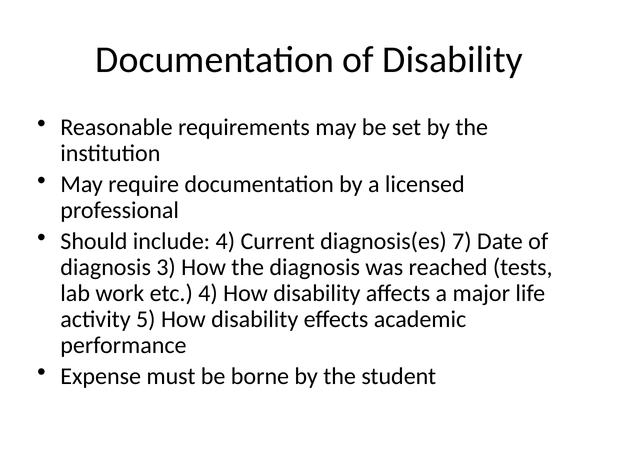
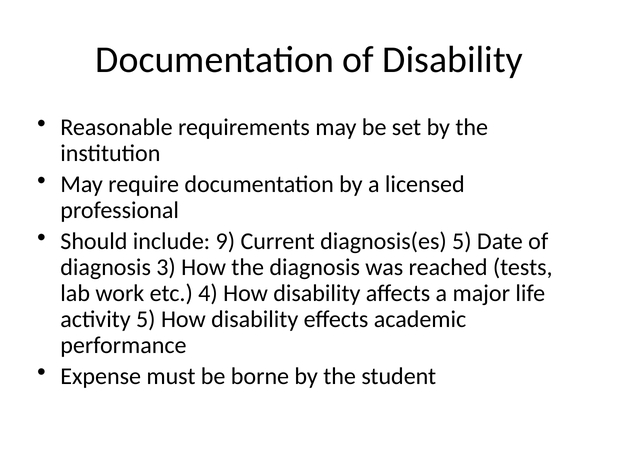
include 4: 4 -> 9 (225, 241)
diagnosis(es 7: 7 -> 5 (462, 241)
